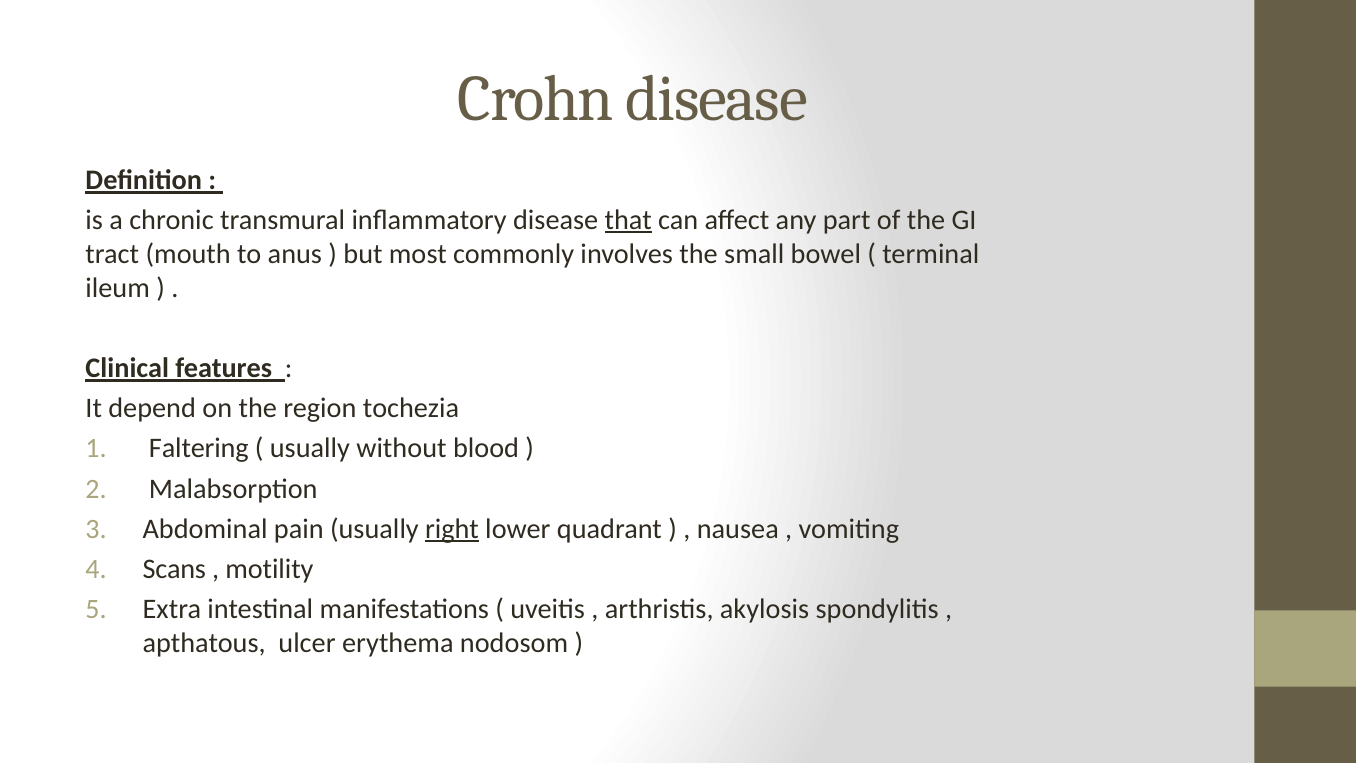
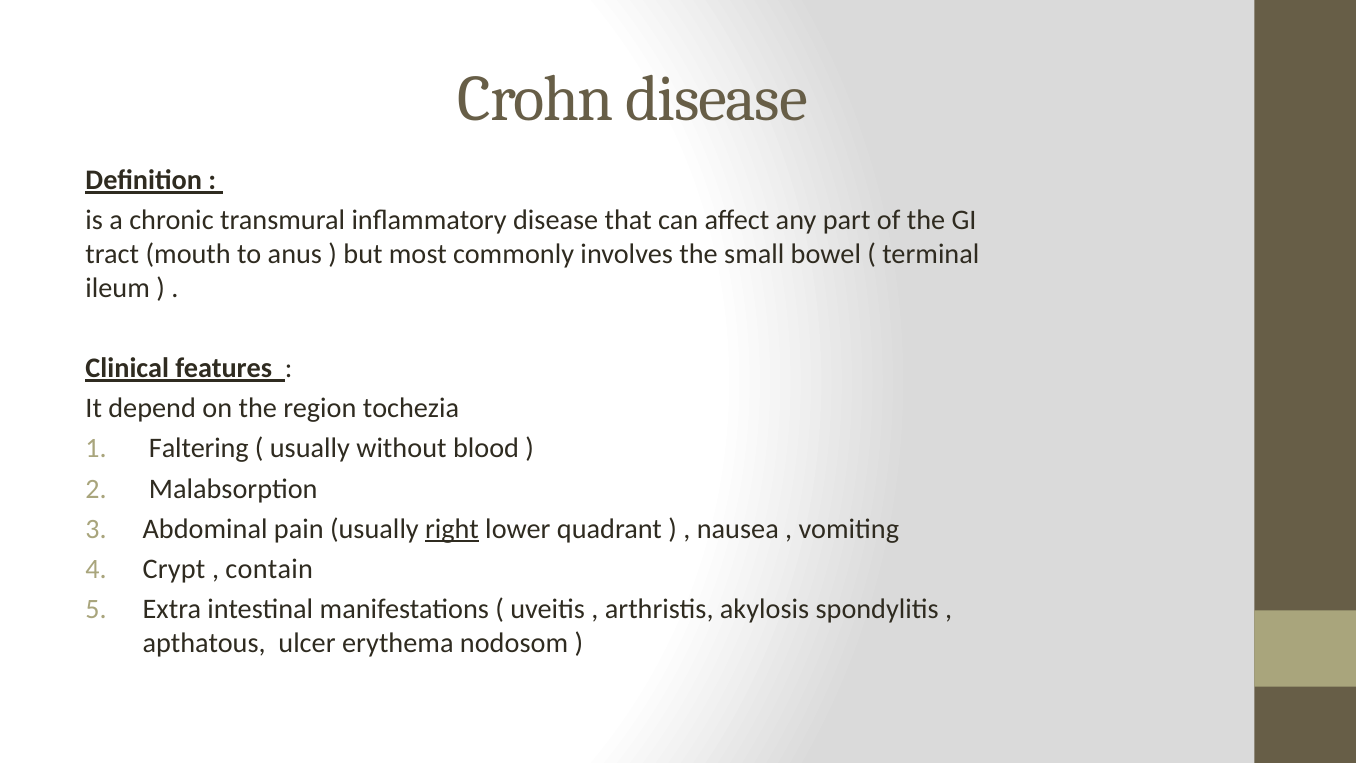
that underline: present -> none (628, 220)
Scans: Scans -> Crypt (174, 569)
motility: motility -> contain (269, 569)
